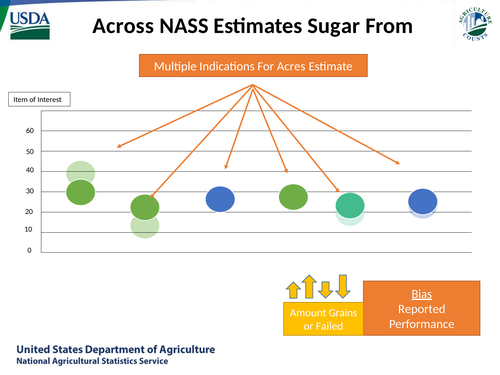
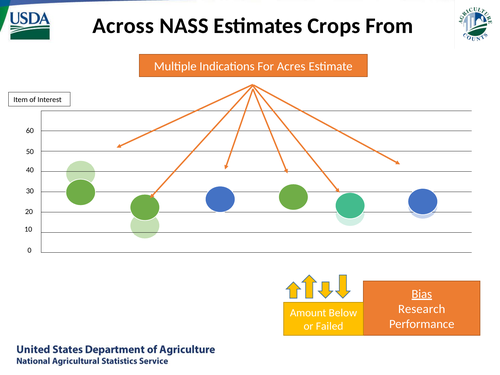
Sugar: Sugar -> Crops (334, 26)
Reported: Reported -> Research (422, 309)
Grains: Grains -> Below (343, 313)
